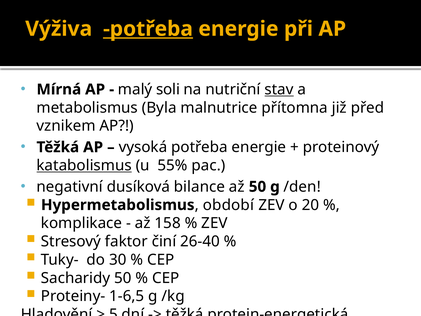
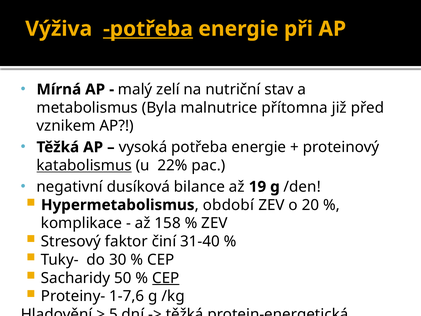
soli: soli -> zelí (168, 89)
stav underline: present -> none (279, 89)
55%: 55% -> 22% (173, 165)
až 50: 50 -> 19 (257, 187)
26-40: 26-40 -> 31-40 (200, 241)
CEP underline: none -> present (166, 278)
1-6,5: 1-6,5 -> 1-7,6 (127, 296)
